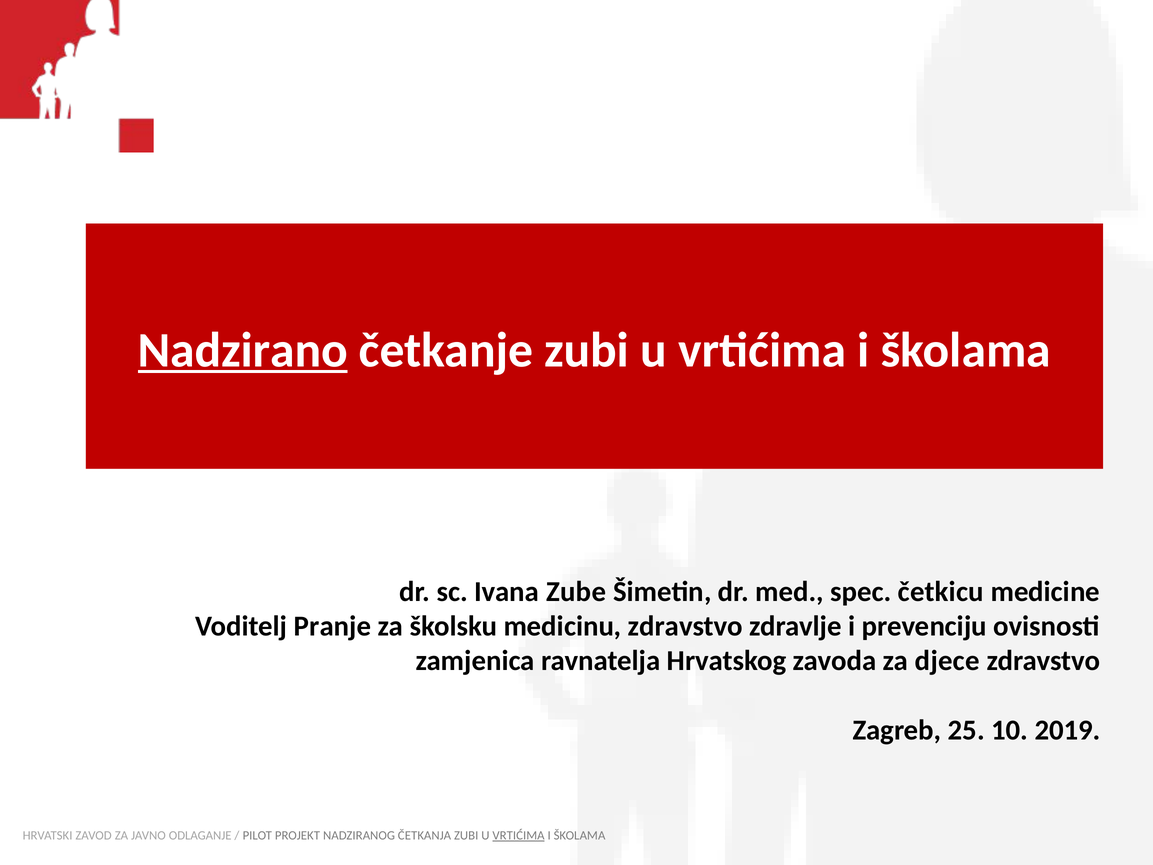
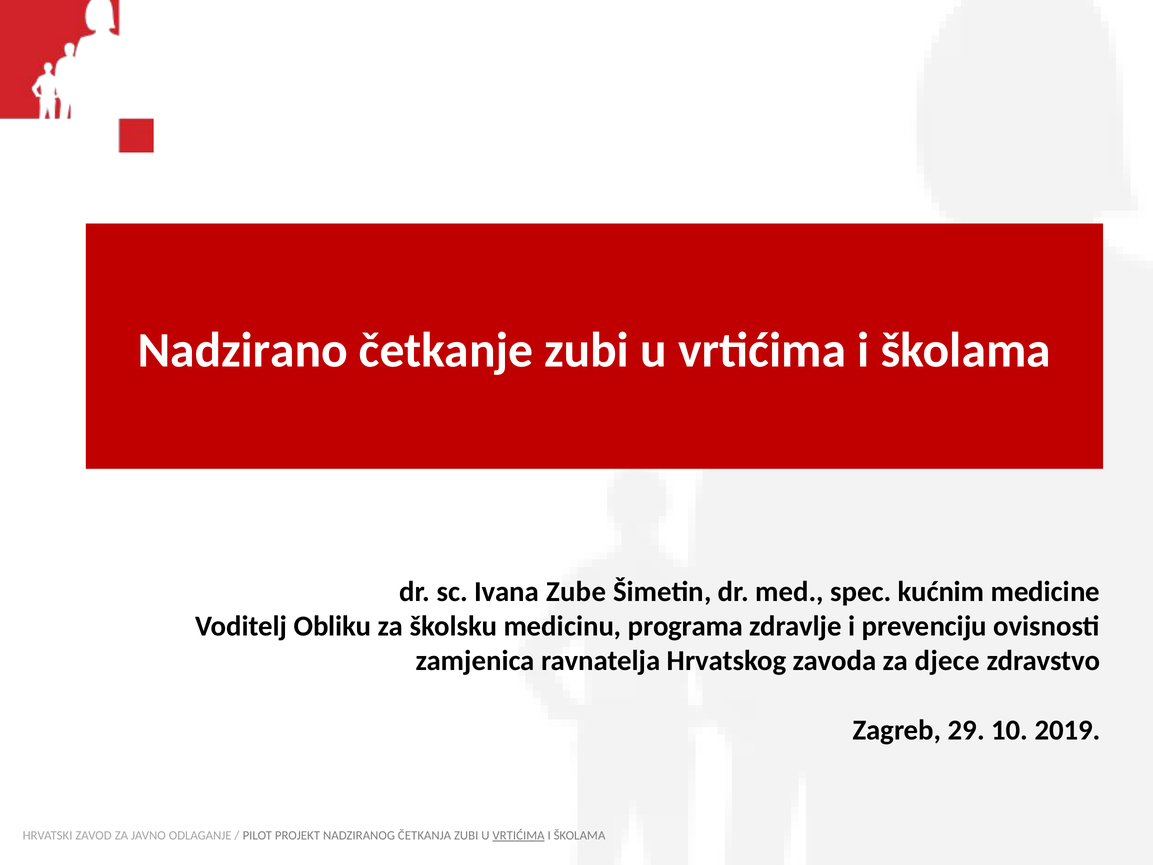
Nadzirano underline: present -> none (243, 350)
četkicu: četkicu -> kućnim (941, 592)
Pranje: Pranje -> Obliku (333, 626)
medicinu zdravstvo: zdravstvo -> programa (686, 626)
25: 25 -> 29 (966, 730)
